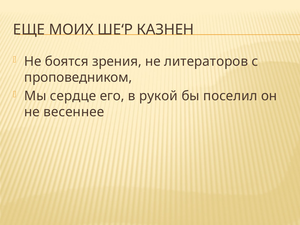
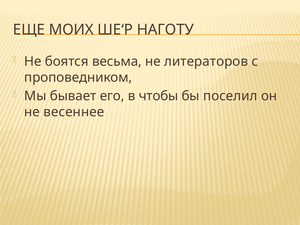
КАЗНЕН: КАЗНЕН -> НАГОТУ (165, 30)
зрения: зрения -> весьма (117, 61)
сердце: сердце -> бывает (73, 96)
рукой: рукой -> чтобы (159, 96)
